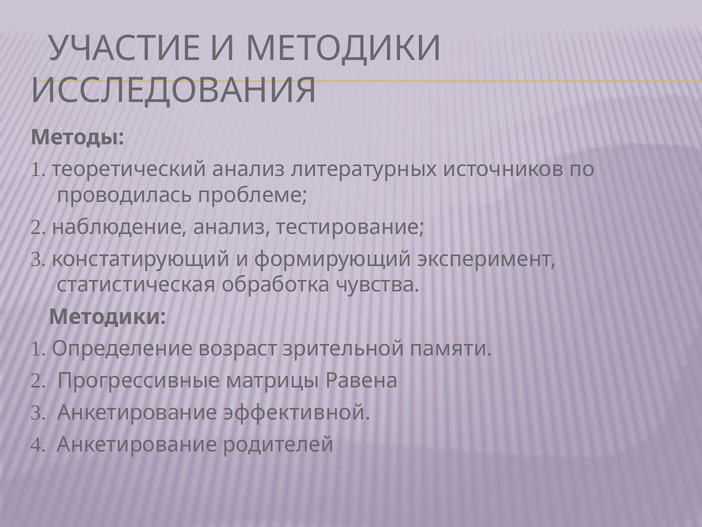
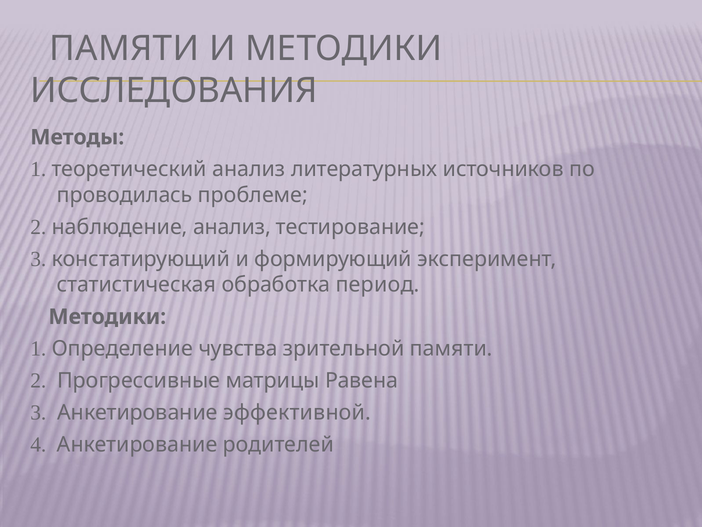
УЧАСТИЕ: УЧАСТИЕ -> ПАМЯТИ (124, 49)
чувства: чувства -> период (378, 285)
возраст: возраст -> чувства (238, 348)
